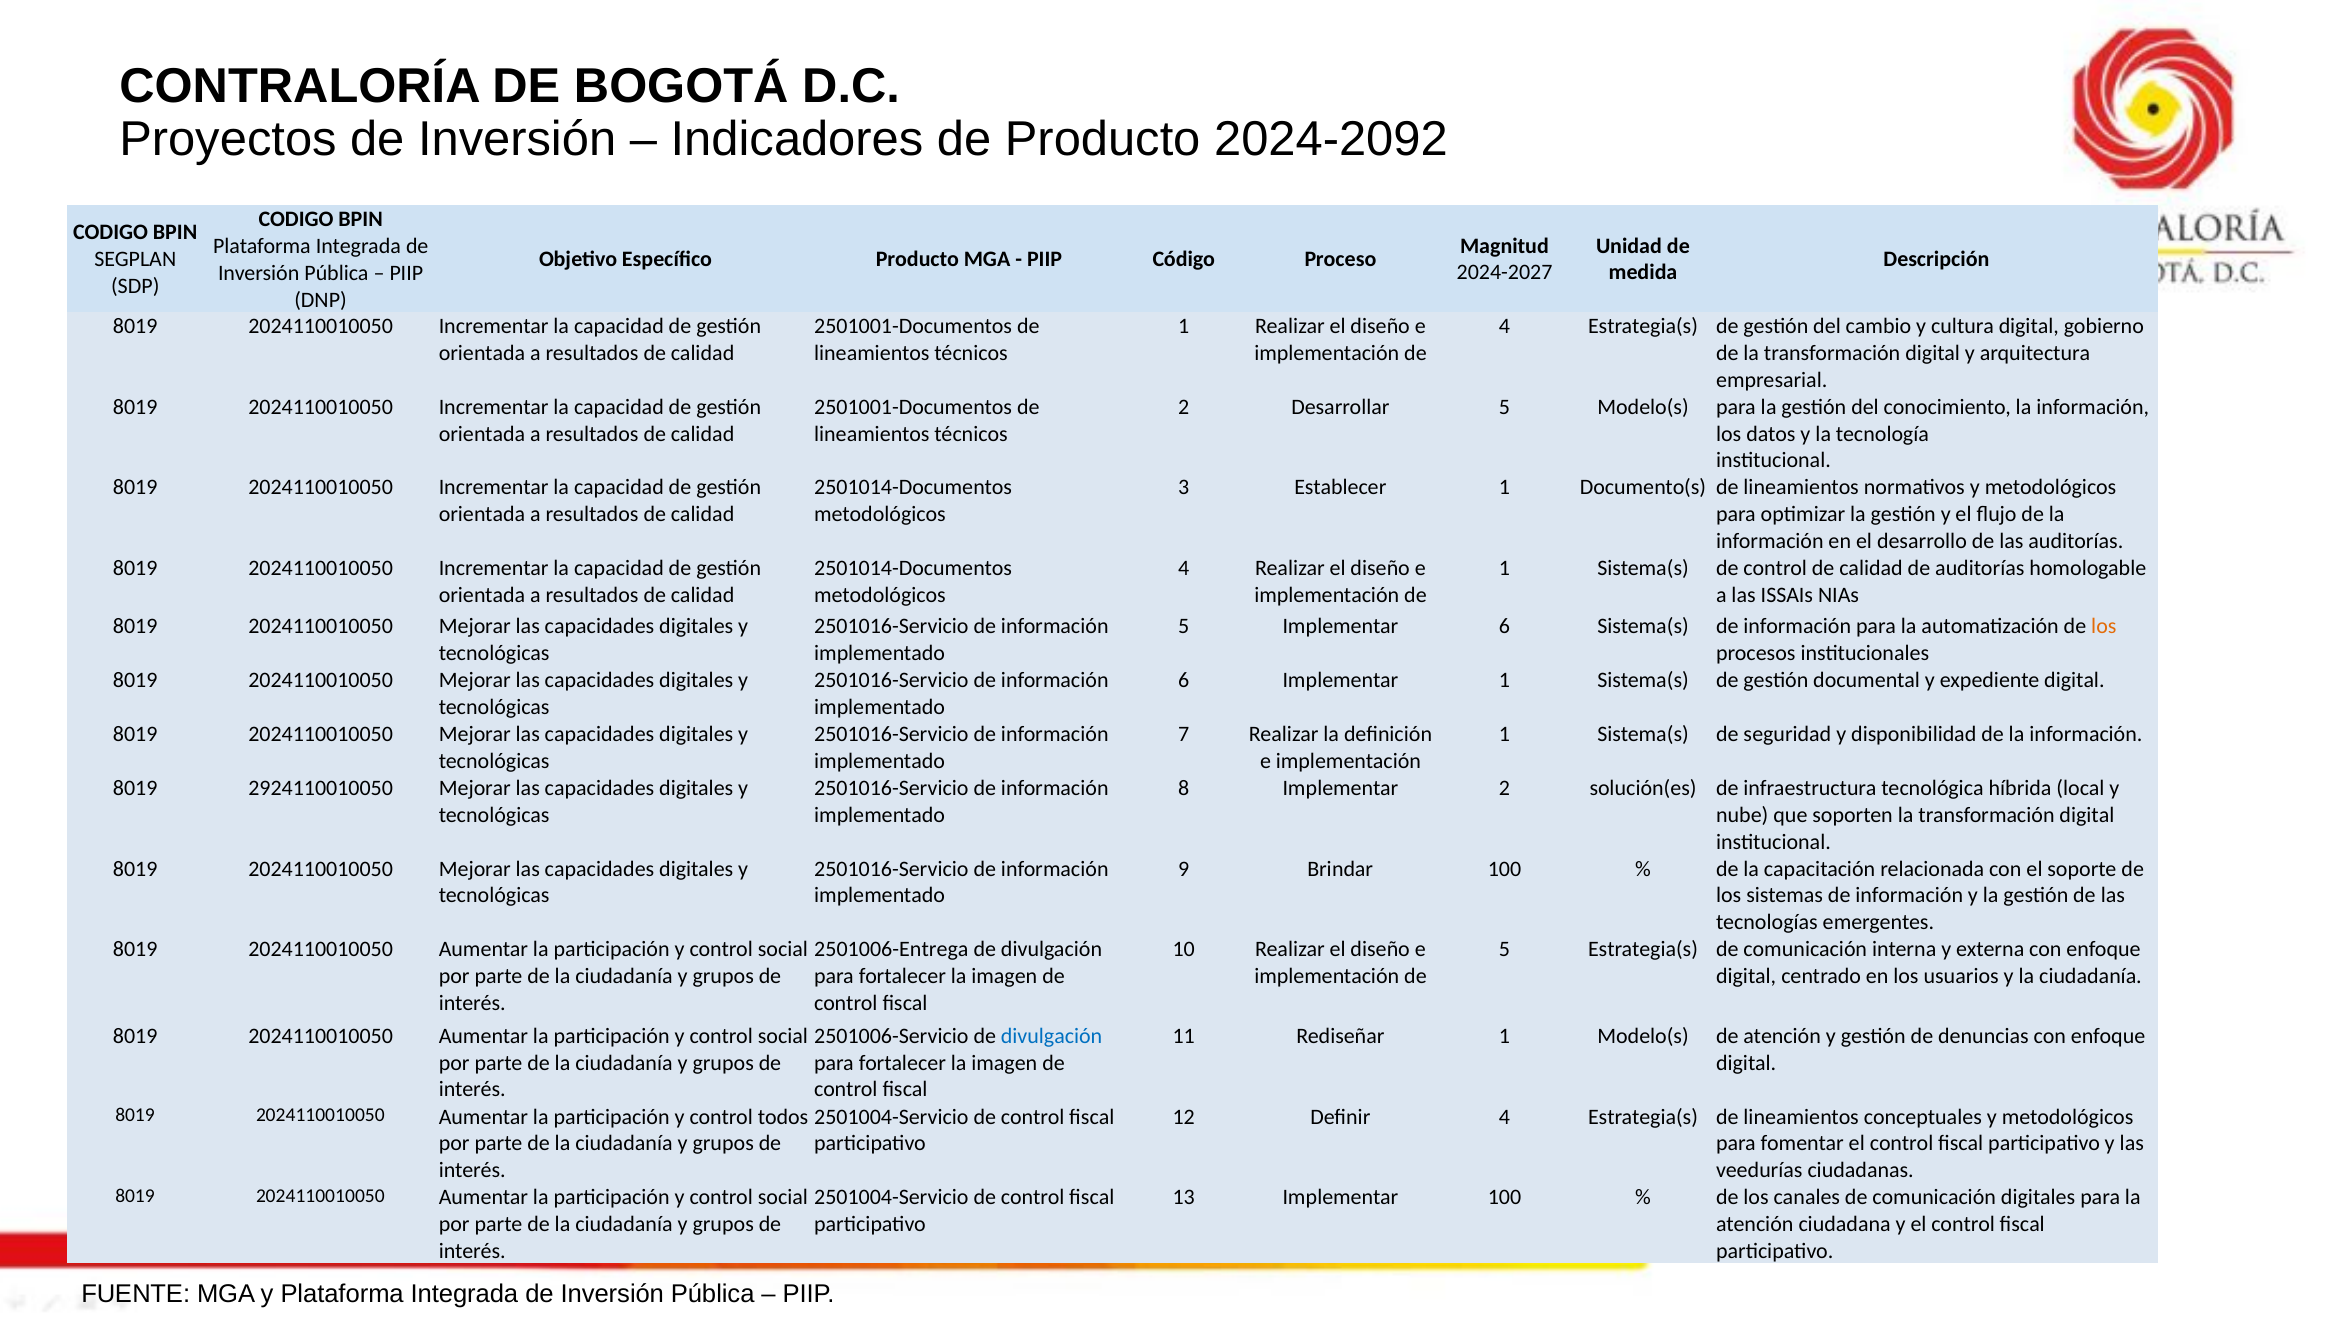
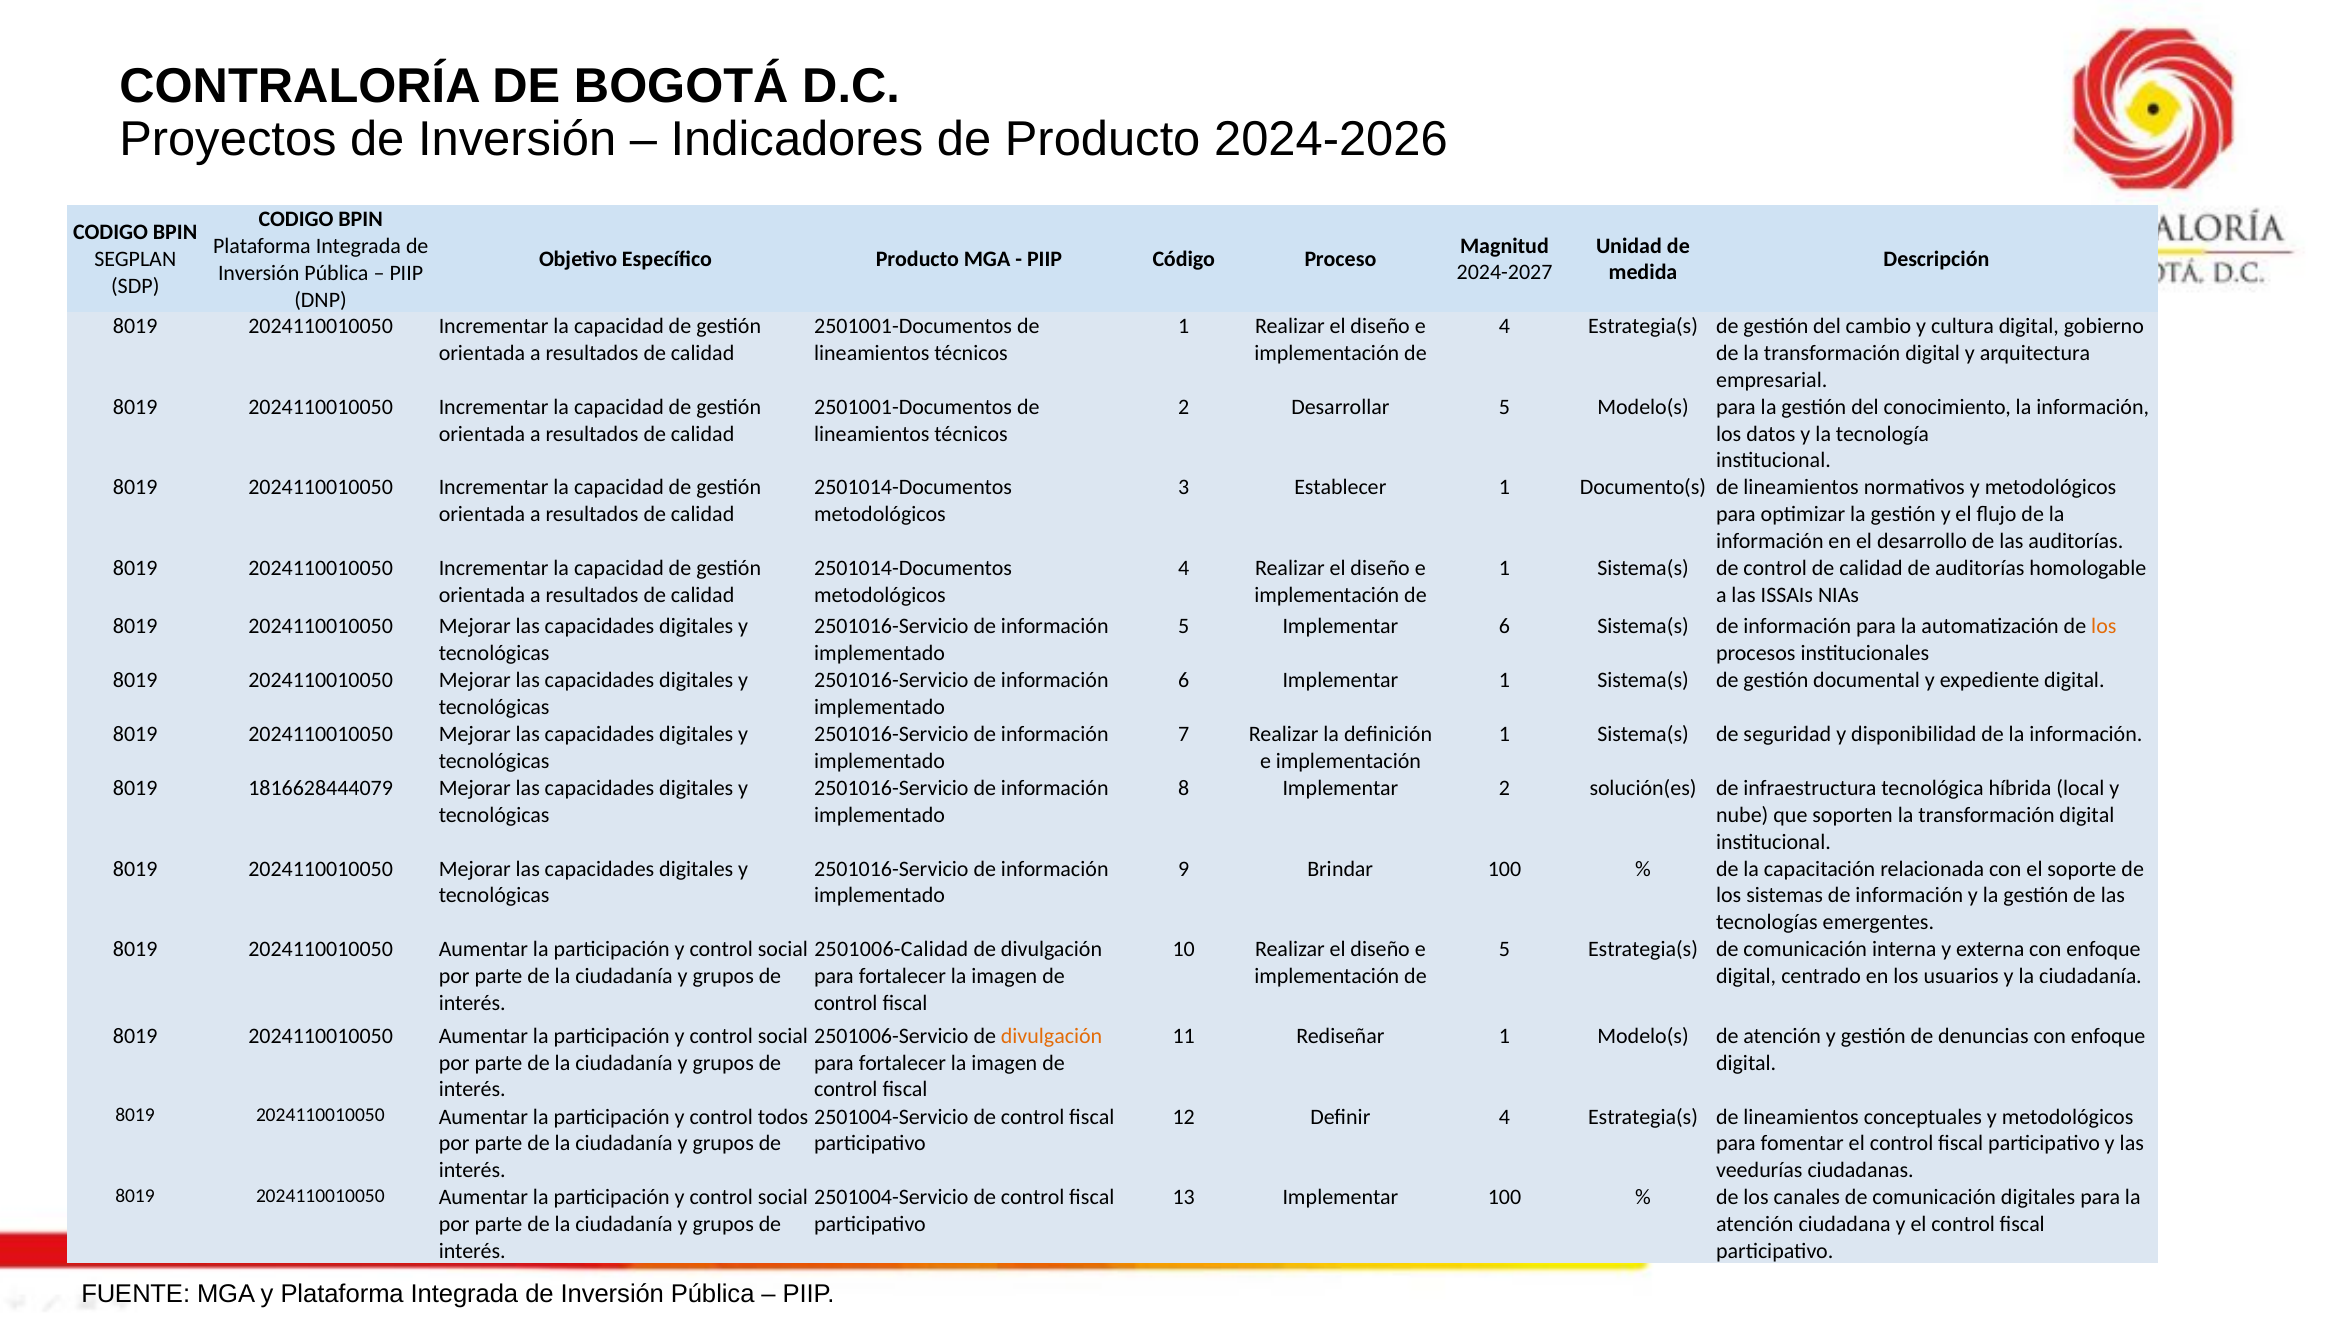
2024-2092: 2024-2092 -> 2024-2026 (1331, 139)
2924110010050: 2924110010050 -> 1816628444079 (321, 788)
2501006-Entrega: 2501006-Entrega -> 2501006-Calidad (891, 949)
divulgación colour: blue -> orange (1052, 1036)
